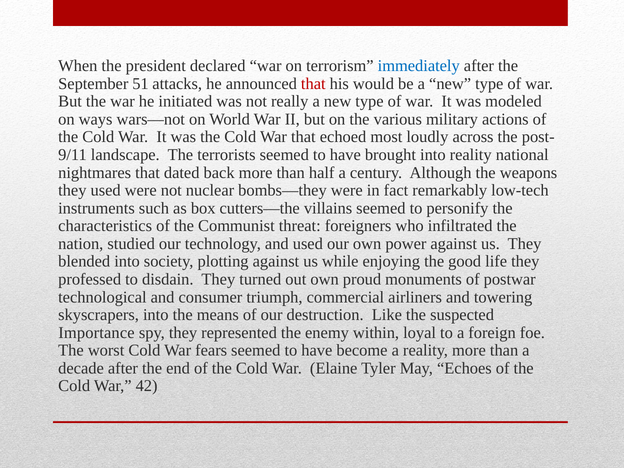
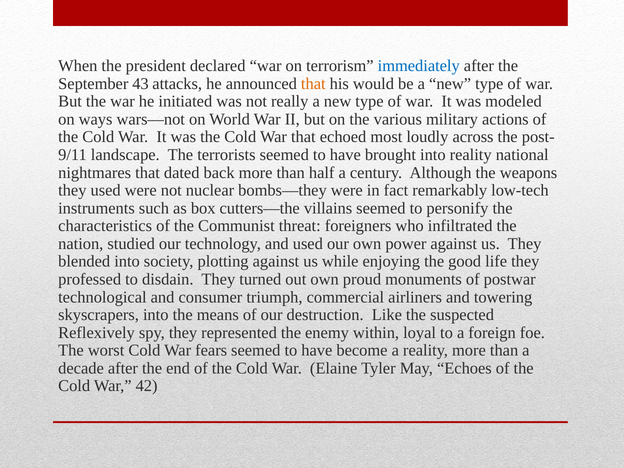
51: 51 -> 43 (141, 84)
that colour: red -> orange (313, 84)
Importance: Importance -> Reflexively (97, 333)
